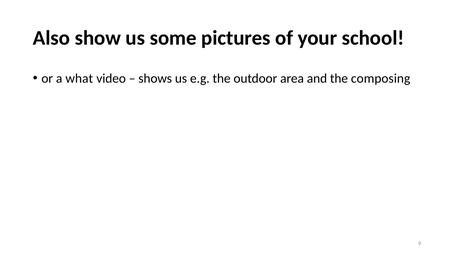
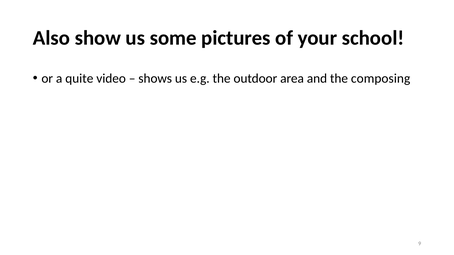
what: what -> quite (79, 79)
